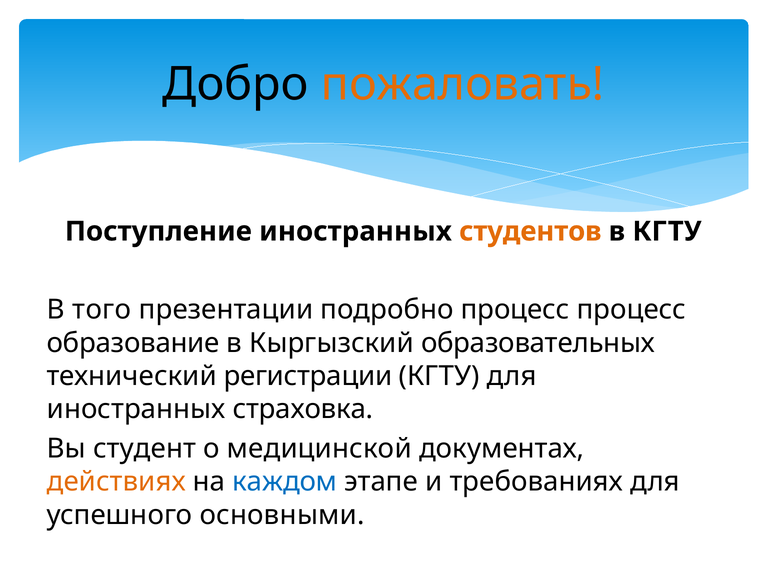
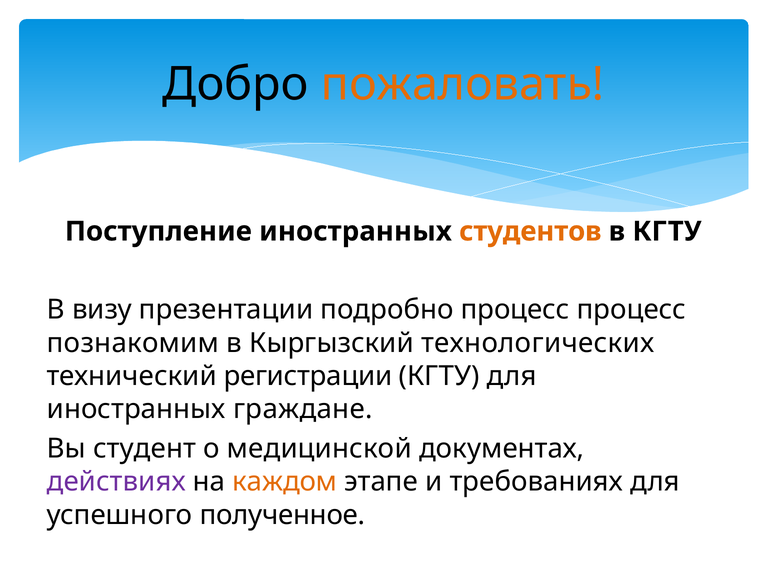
того: того -> визу (102, 310)
образование: образование -> познакомим (133, 343)
образовательных: образовательных -> технологических (538, 343)
страховка: страховка -> граждане (303, 410)
действиях colour: orange -> purple (116, 482)
каждом colour: blue -> orange (285, 482)
основными: основными -> полученное (282, 515)
